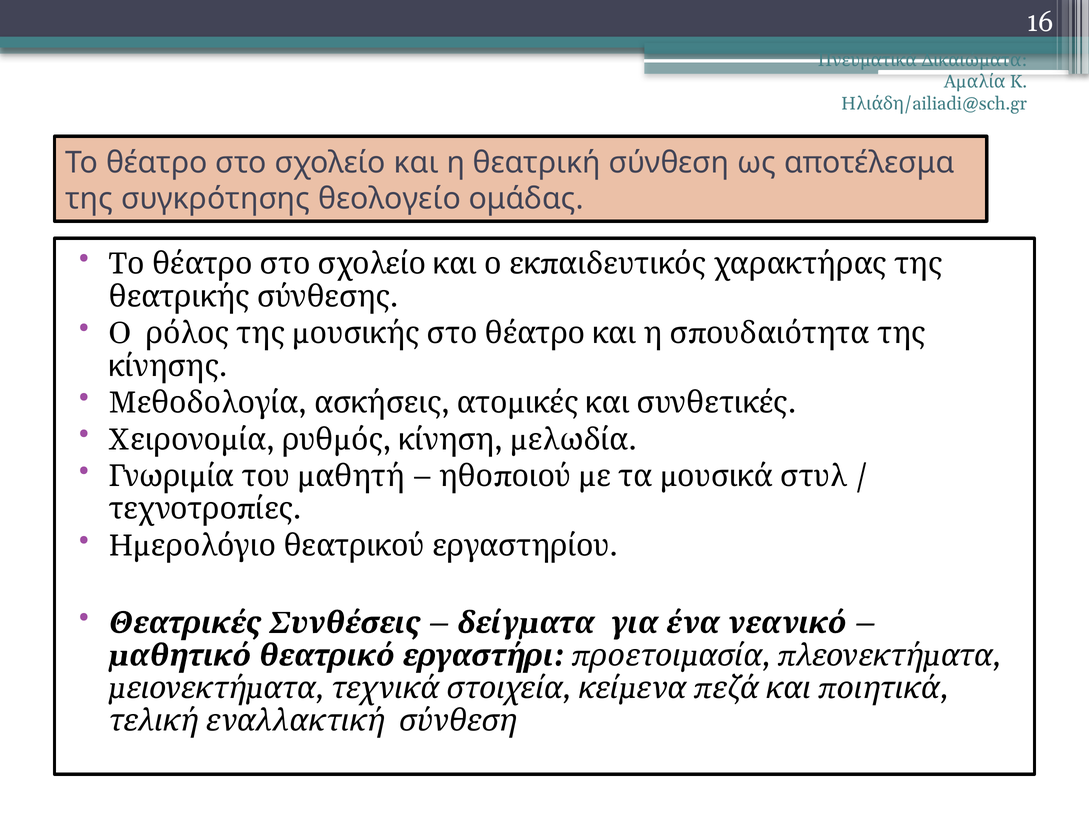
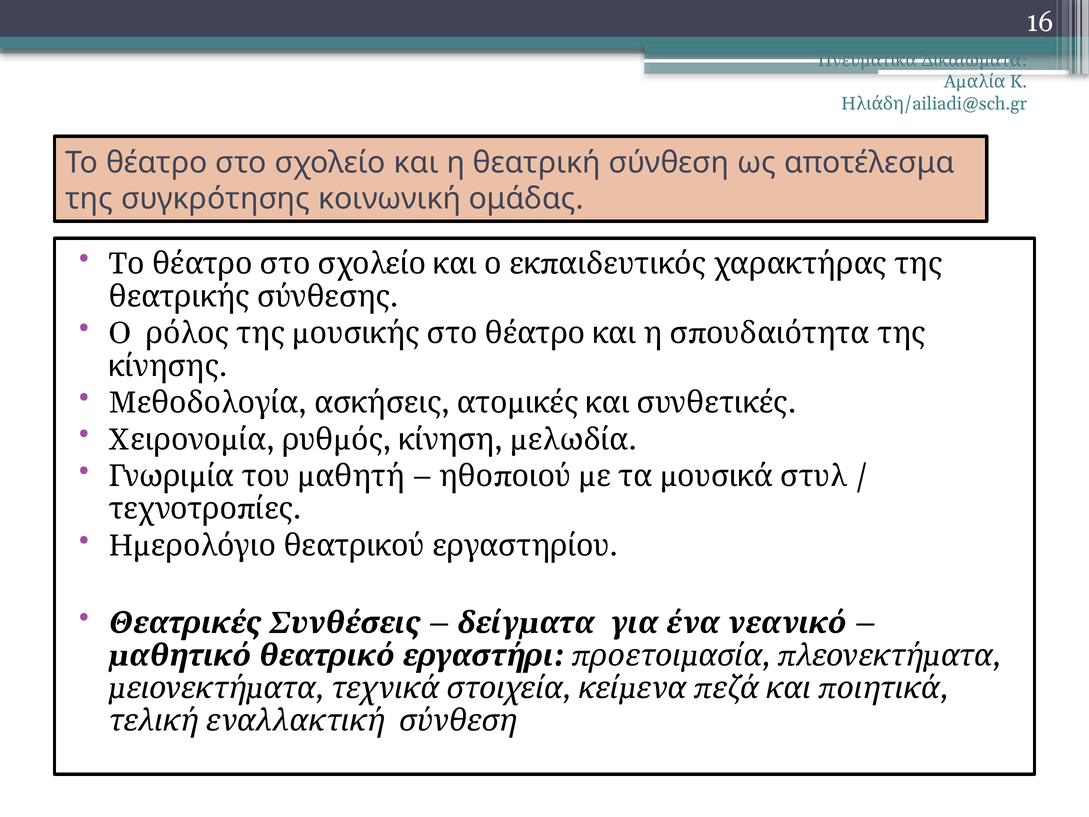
θεολογείο: θεολογείο -> κοινωνική (390, 199)
